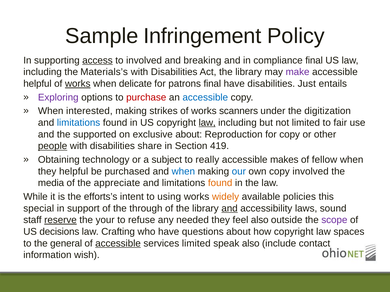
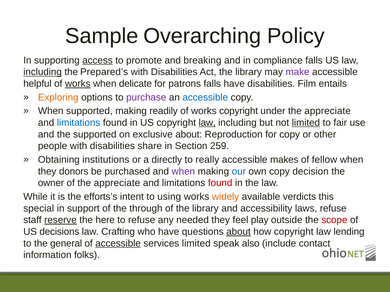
Infringement: Infringement -> Overarching (202, 36)
to involved: involved -> promote (144, 60)
compliance final: final -> falls (314, 60)
including underline: none -> present (43, 72)
Materials’s: Materials’s -> Prepared’s (104, 72)
patrons final: final -> falls (212, 84)
Just: Just -> Film (307, 84)
Exploring colour: purple -> orange (58, 98)
purchase colour: red -> purple (146, 98)
When interested: interested -> supported (89, 111)
strikes: strikes -> readily (164, 111)
works scanners: scanners -> copyright (239, 111)
under the digitization: digitization -> appreciate (328, 111)
limited underline: none -> present (306, 123)
people underline: present -> none (53, 146)
419: 419 -> 259 (220, 146)
technology: technology -> institutions (106, 160)
subject: subject -> directly (167, 160)
they helpful: helpful -> donors (74, 172)
when colour: blue -> purple (183, 172)
copy involved: involved -> decision (311, 172)
media: media -> owner (51, 183)
found colour: orange -> red (220, 183)
policies: policies -> verdicts (299, 197)
and underline: present -> none (230, 209)
laws sound: sound -> refuse (333, 209)
your: your -> here (105, 220)
feel also: also -> play (260, 220)
scope colour: purple -> red (334, 220)
about underline: none -> present (238, 232)
spaces: spaces -> lending (349, 232)
wish: wish -> folks (87, 255)
